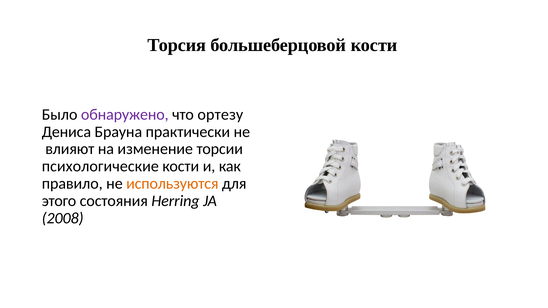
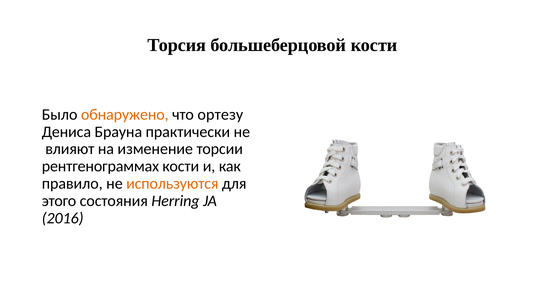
обнаружено colour: purple -> orange (125, 115)
психологические: психологические -> рентгенограммах (100, 166)
2008: 2008 -> 2016 (63, 218)
